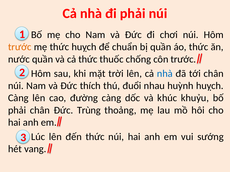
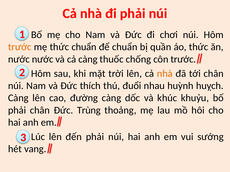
thức huỵch: huỵch -> chuẩn (84, 47)
quần: quần -> nước (43, 59)
cả thức: thức -> càng (88, 59)
nhà colour: blue -> orange (165, 74)
đến thức: thức -> phải (95, 137)
